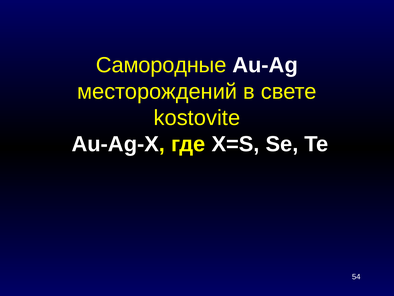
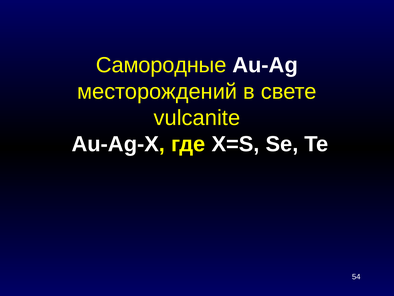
kostovite: kostovite -> vulcanite (197, 118)
